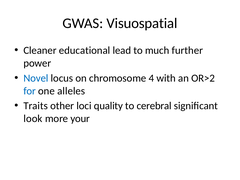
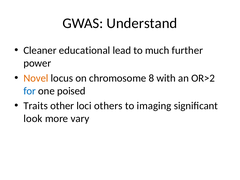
Visuospatial: Visuospatial -> Understand (142, 23)
Novel colour: blue -> orange (36, 78)
4: 4 -> 8 (151, 78)
alleles: alleles -> poised (71, 91)
quality: quality -> others (108, 106)
cerebral: cerebral -> imaging (154, 106)
your: your -> vary (80, 119)
